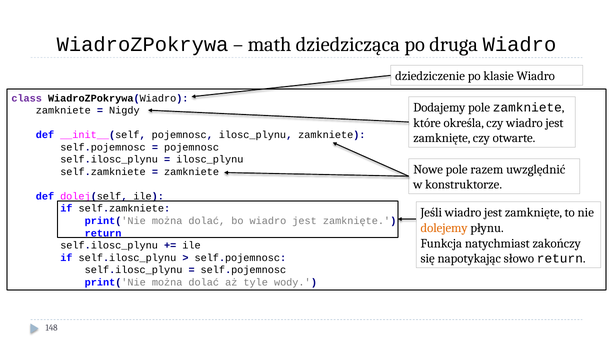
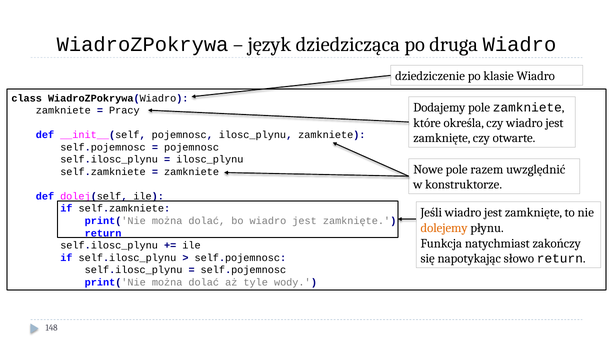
math: math -> język (269, 44)
class colour: purple -> black (27, 98)
Nigdy: Nigdy -> Pracy (124, 110)
